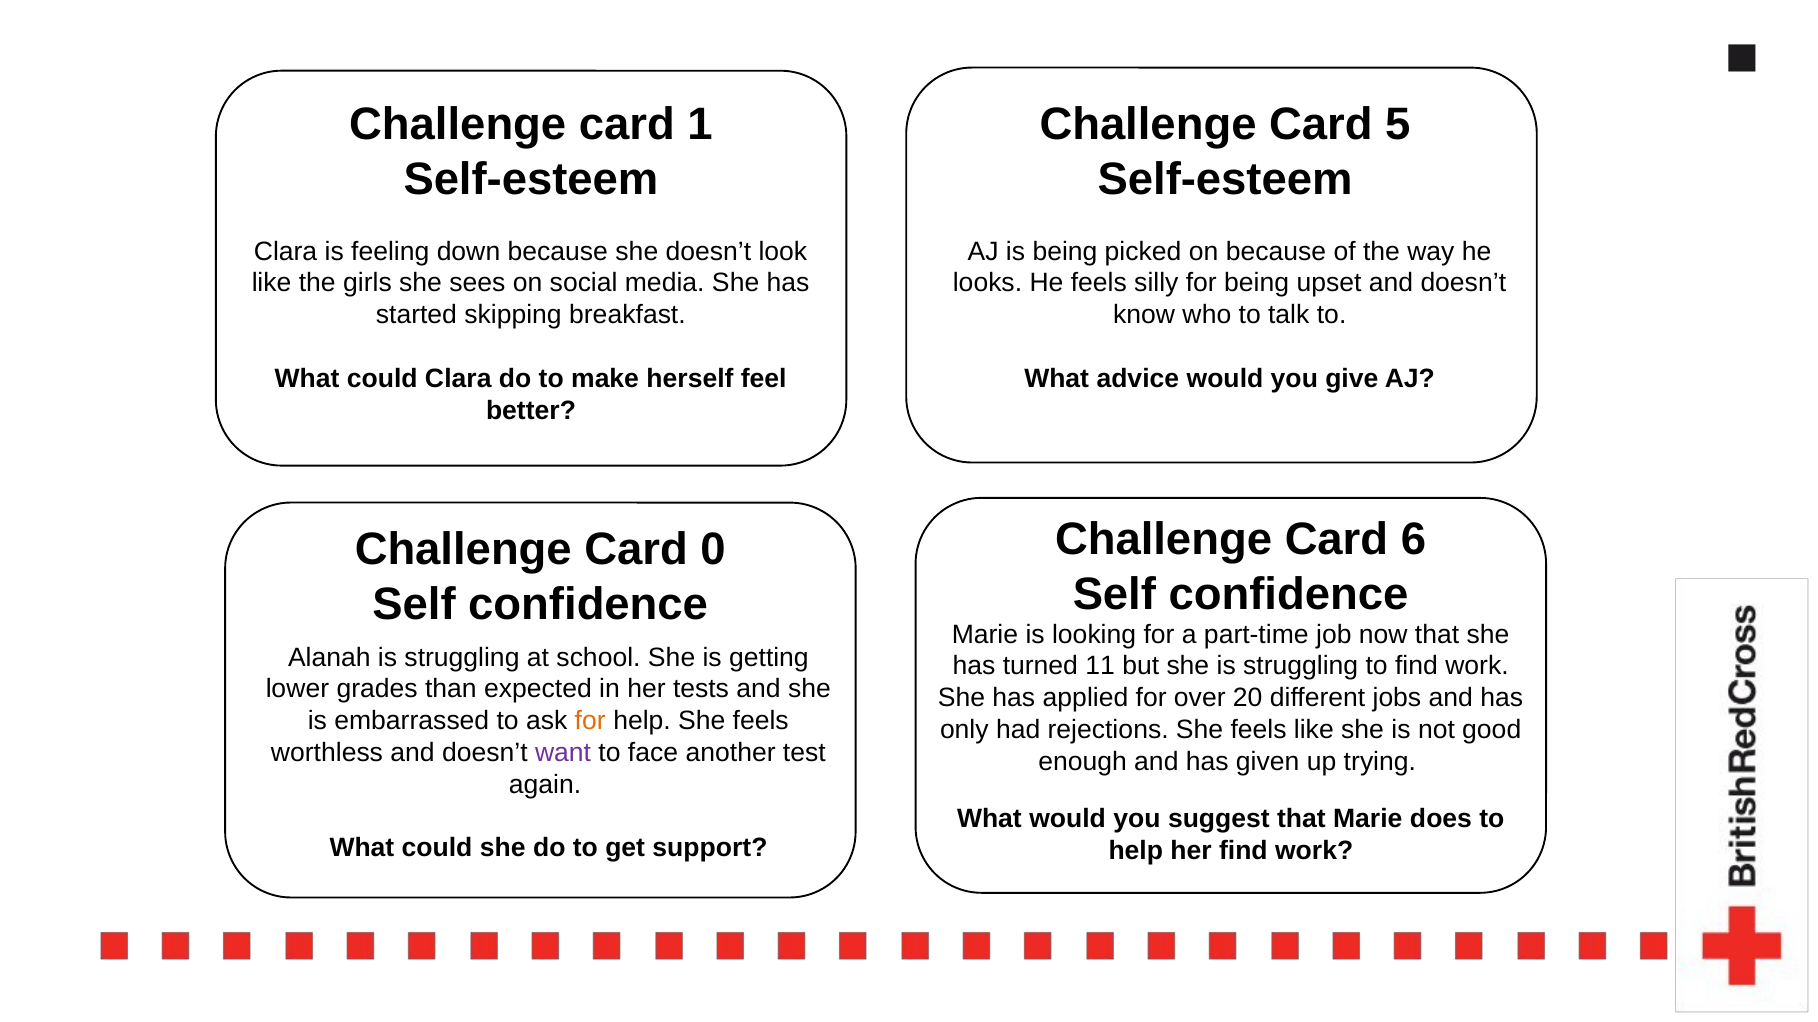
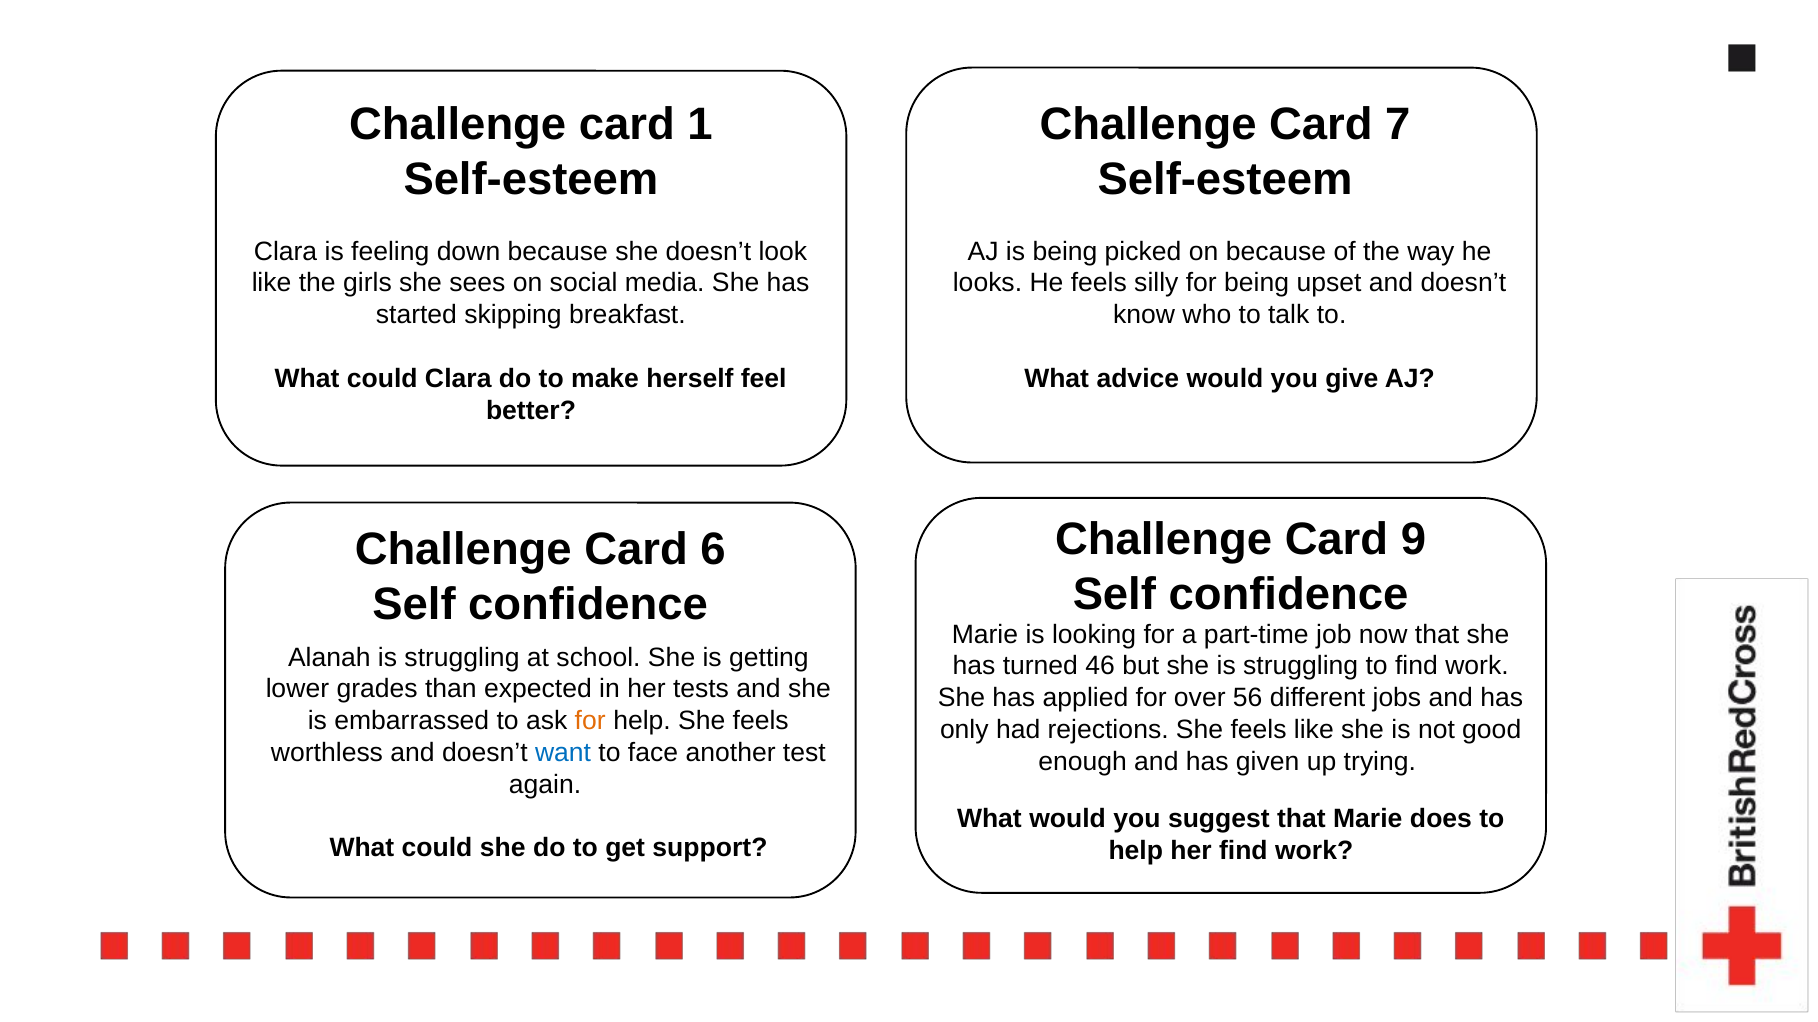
5: 5 -> 7 (1398, 125)
6: 6 -> 9 (1413, 540)
0: 0 -> 6 (713, 550)
11: 11 -> 46 (1100, 667)
20: 20 -> 56 (1248, 698)
want colour: purple -> blue (563, 753)
